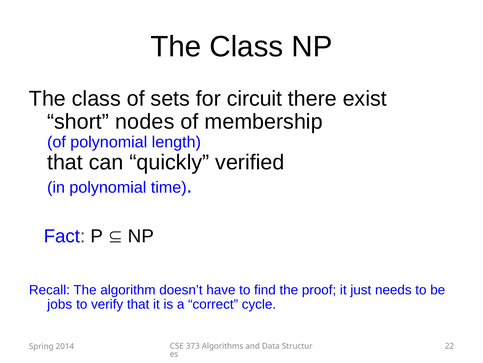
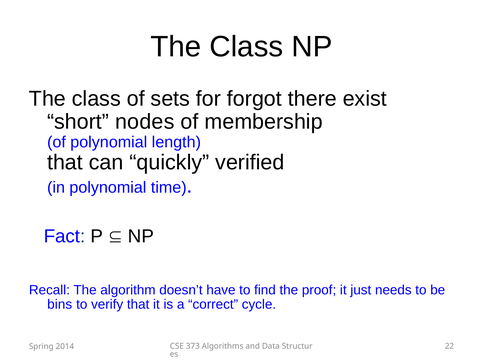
circuit: circuit -> forgot (254, 98)
jobs: jobs -> bins (60, 304)
